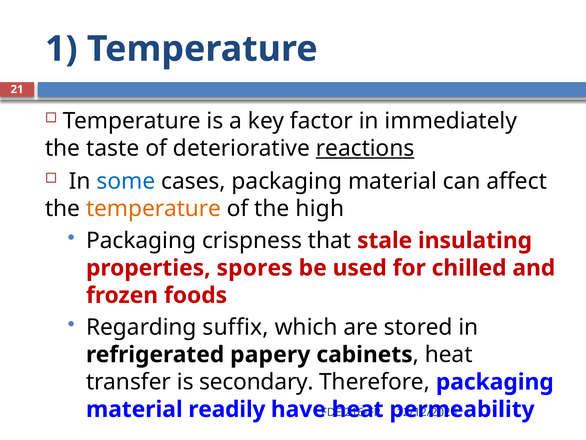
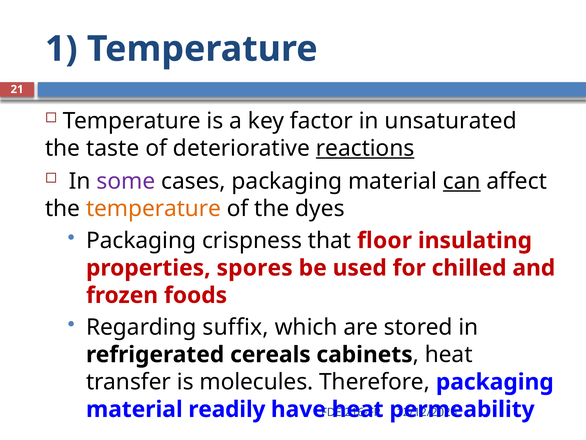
immediately: immediately -> unsaturated (451, 121)
some colour: blue -> purple (126, 181)
can underline: none -> present (462, 181)
high: high -> dyes (320, 208)
stale: stale -> floor (385, 240)
papery: papery -> cereals (270, 354)
secondary: secondary -> molecules (256, 382)
